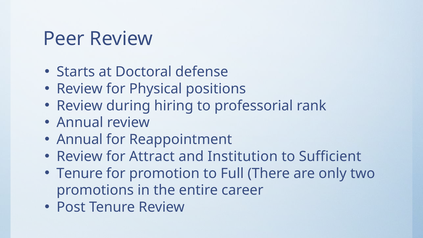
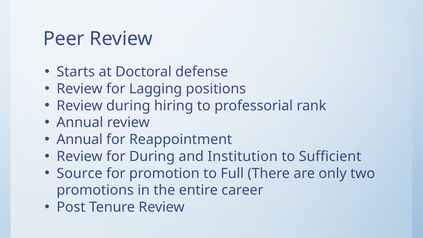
Physical: Physical -> Lagging (156, 89)
for Attract: Attract -> During (152, 156)
Tenure: Tenure -> Source (80, 173)
